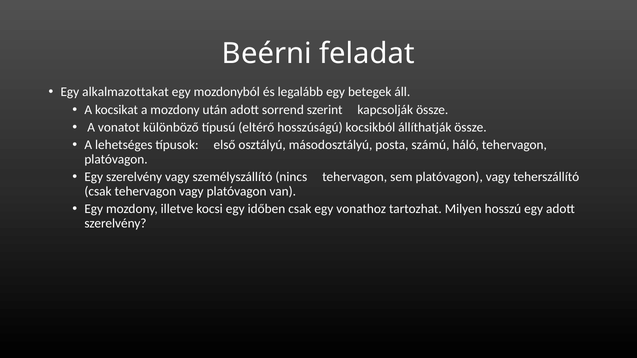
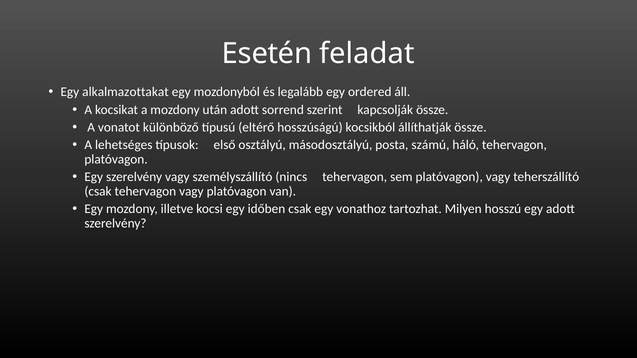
Beérni: Beérni -> Esetén (267, 54)
betegek: betegek -> ordered (370, 92)
